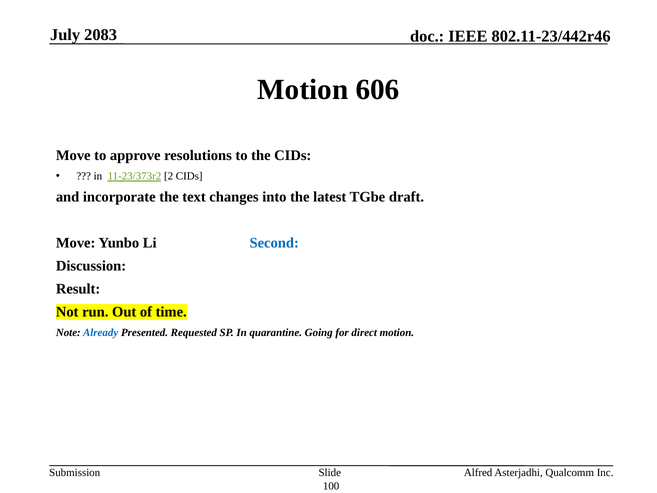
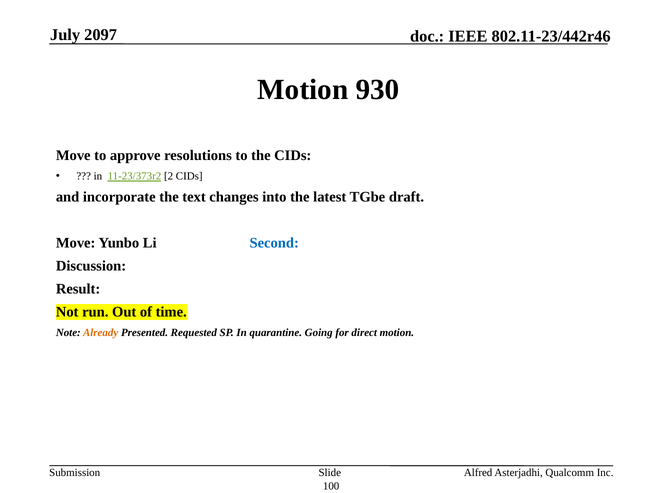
2083: 2083 -> 2097 (101, 35)
606: 606 -> 930 (377, 90)
Already colour: blue -> orange (101, 333)
